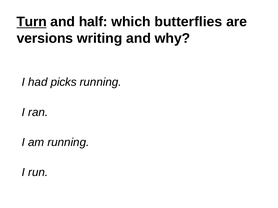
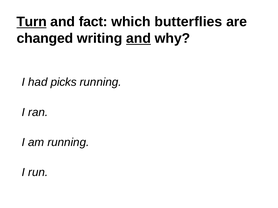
half: half -> fact (93, 22)
versions: versions -> changed (45, 38)
and underline: none -> present (139, 38)
